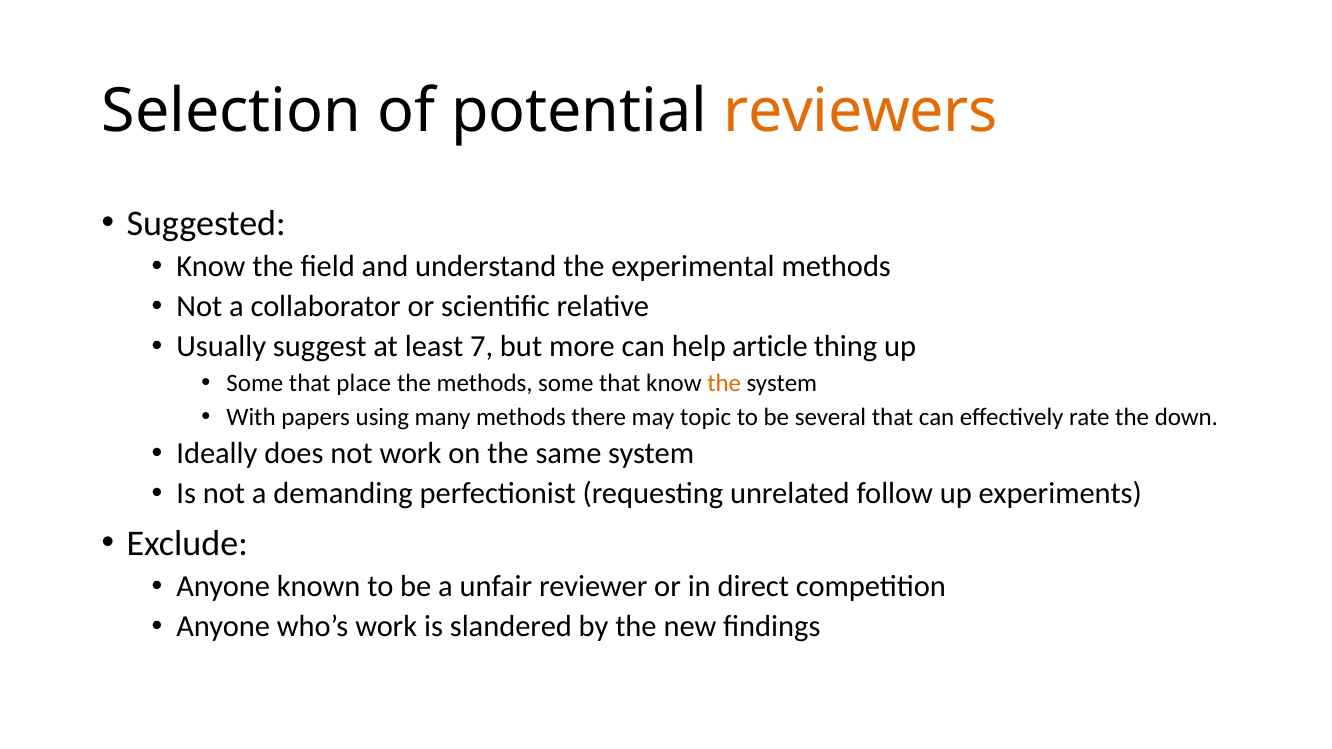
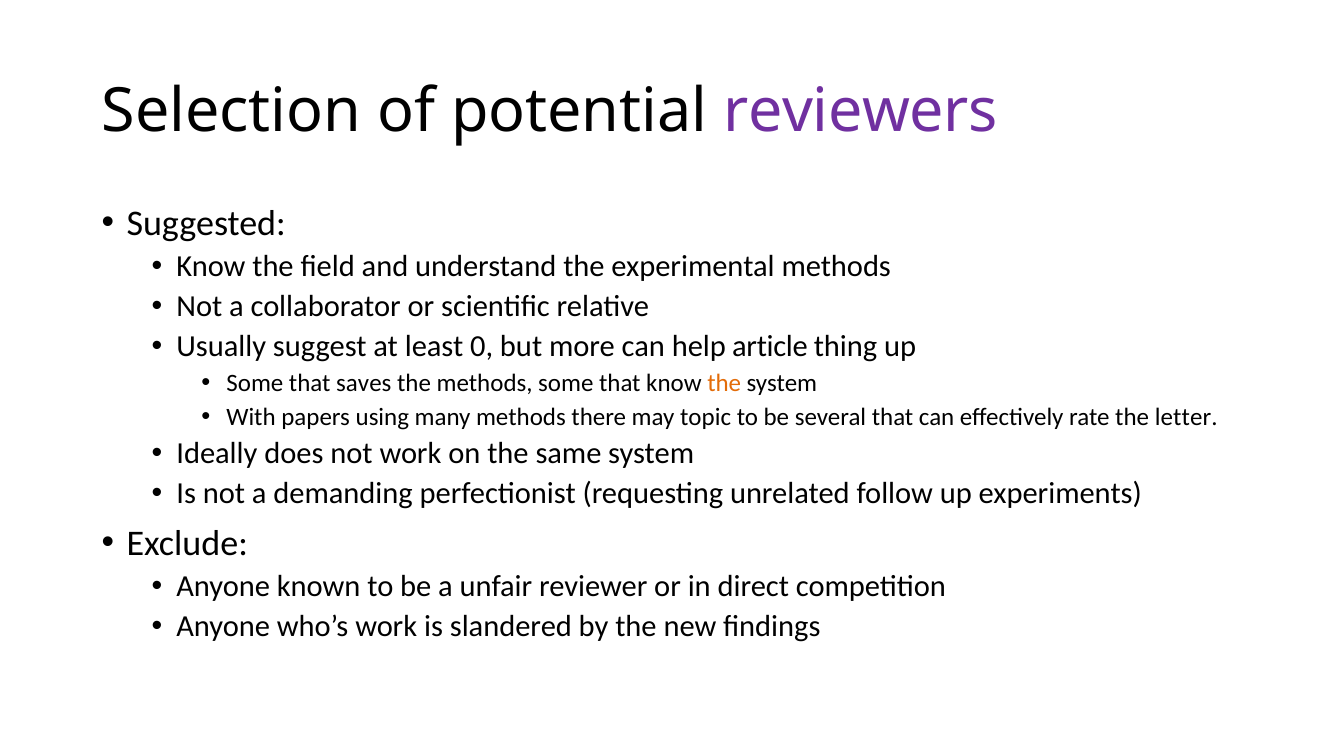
reviewers colour: orange -> purple (860, 112)
7: 7 -> 0 (482, 346)
place: place -> saves (364, 383)
down: down -> letter (1186, 417)
